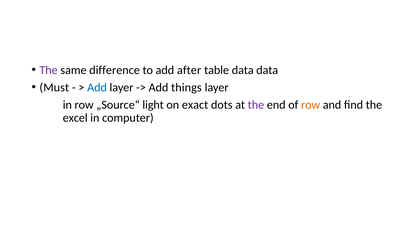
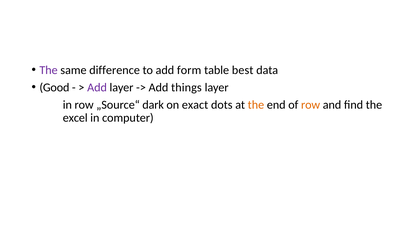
after: after -> form (189, 70)
table data: data -> best (243, 70)
Must: Must -> Good (54, 88)
Add colour: blue -> purple (97, 88)
light: light -> dark (153, 105)
the colour: purple -> orange (256, 105)
